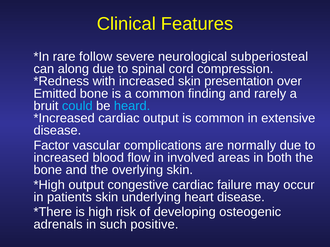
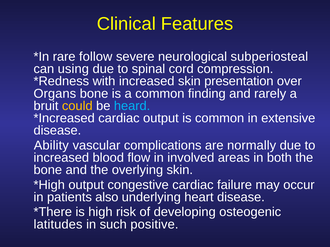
along: along -> using (73, 69)
Emitted: Emitted -> Organs (55, 94)
could colour: light blue -> yellow (77, 106)
Factor: Factor -> Ability (51, 146)
patients skin: skin -> also (107, 198)
adrenals: adrenals -> latitudes (58, 225)
